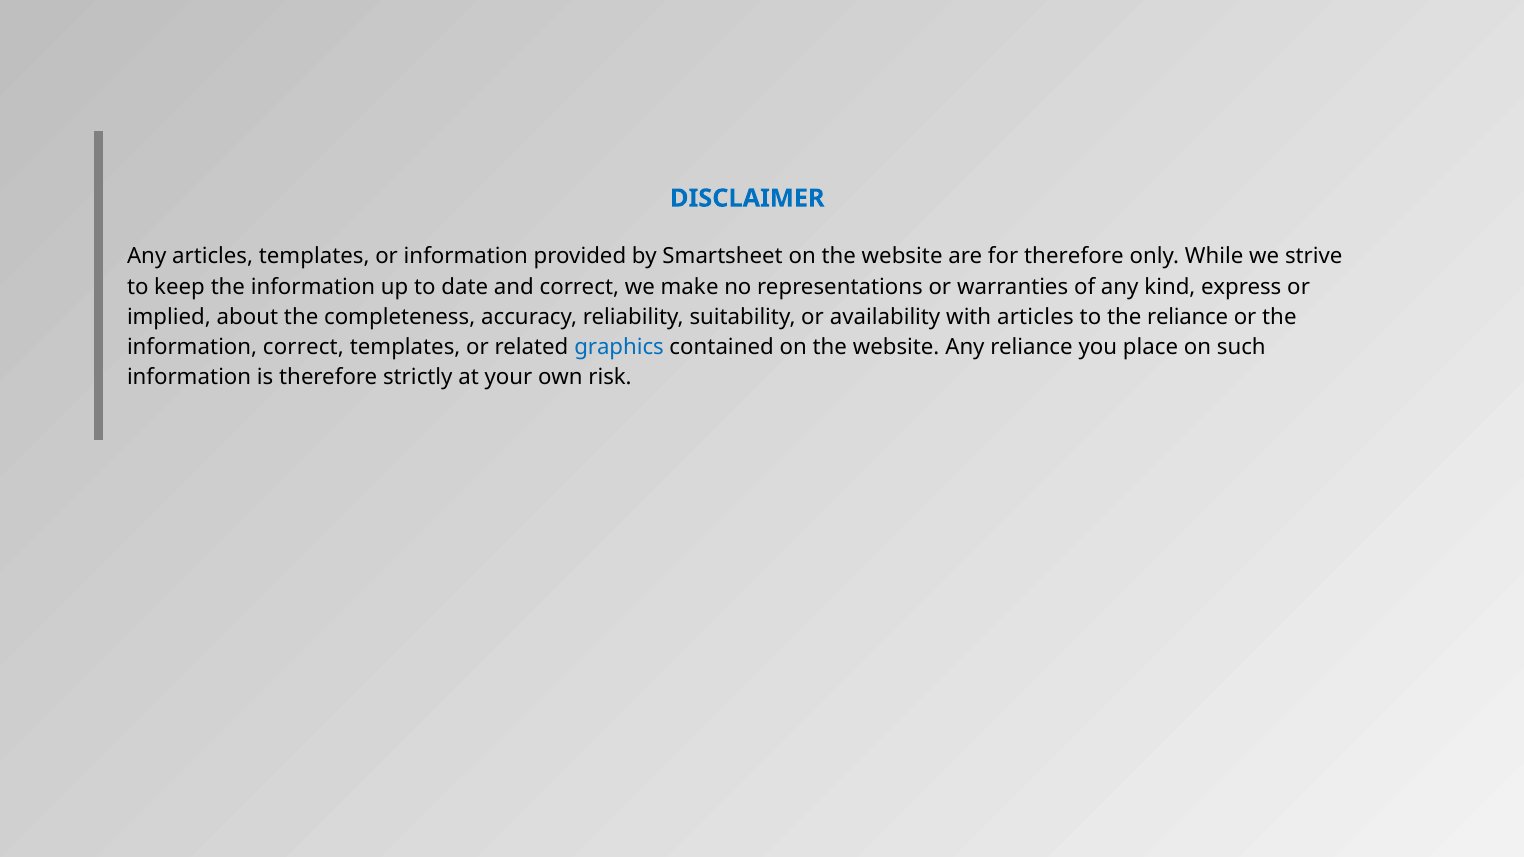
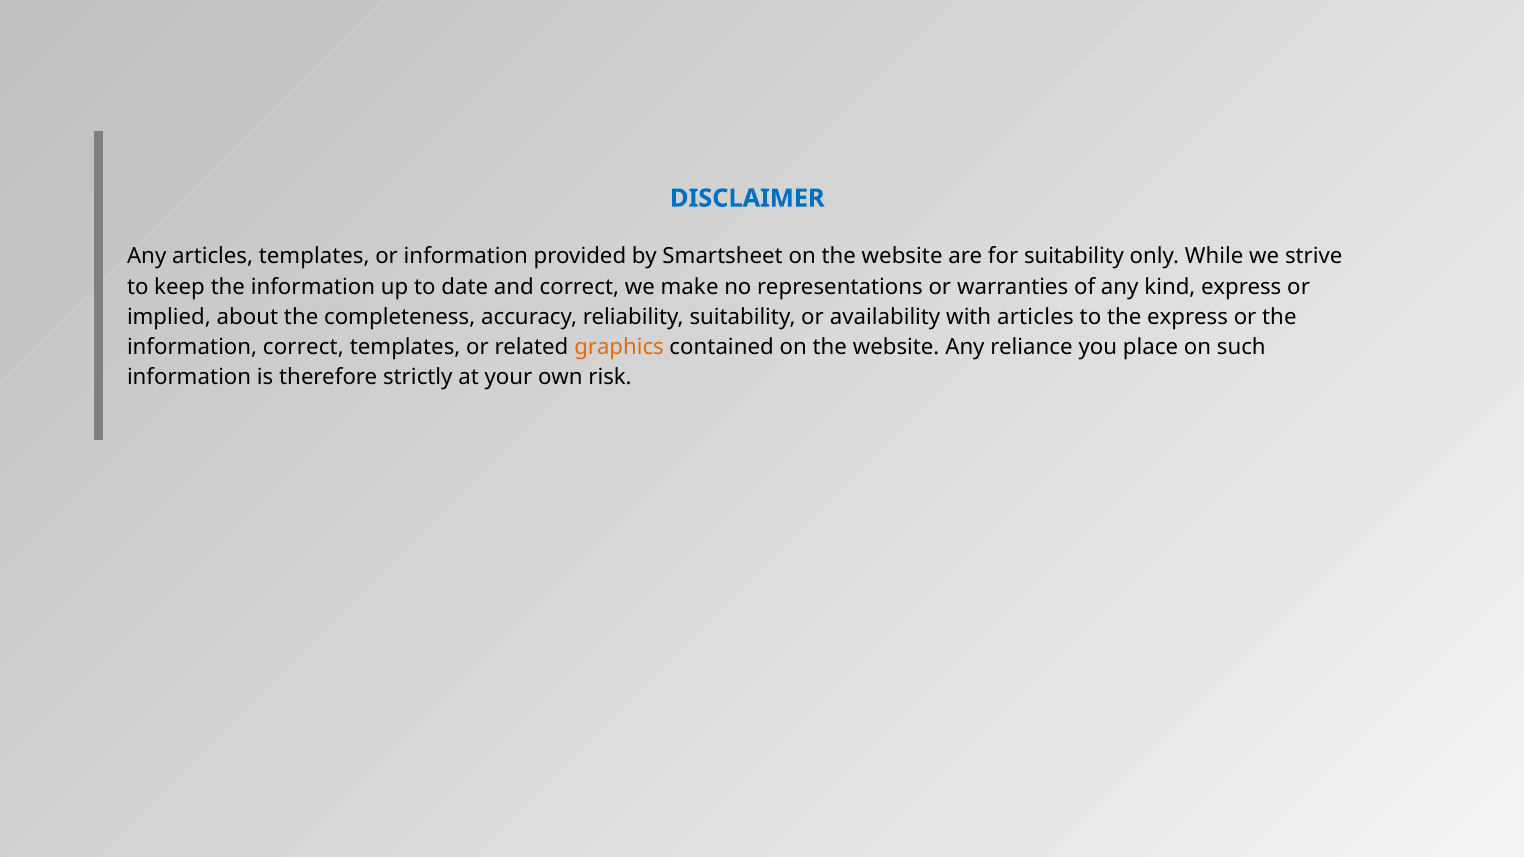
for therefore: therefore -> suitability (1074, 256)
the reliance: reliance -> express (1188, 317)
graphics colour: blue -> orange (619, 347)
